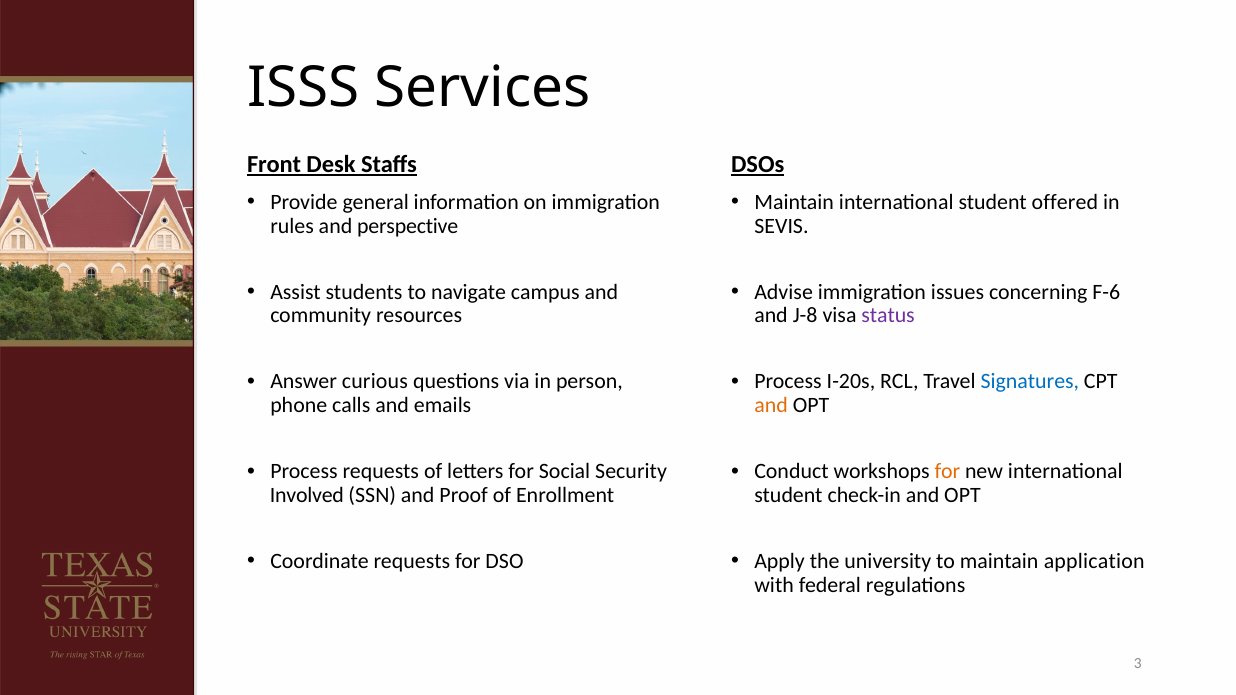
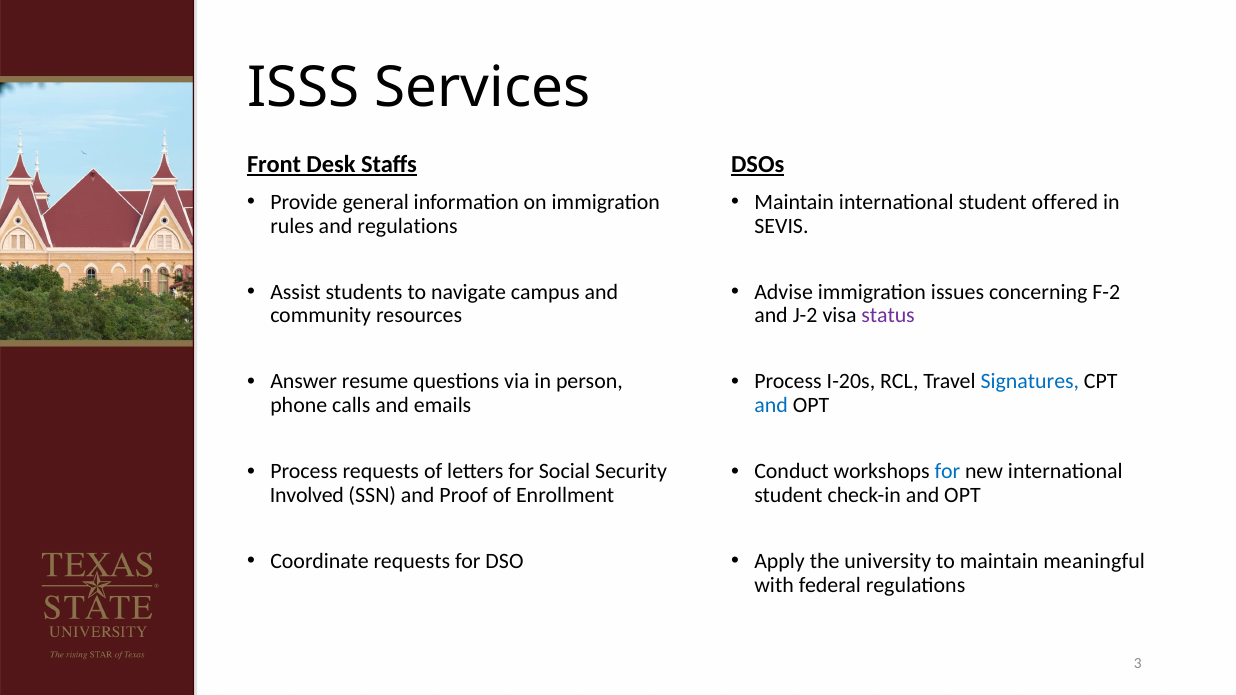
and perspective: perspective -> regulations (408, 226)
F-6: F-6 -> F-2 (1106, 292)
J-8: J-8 -> J-2 (805, 316)
curious: curious -> resume (375, 382)
and colour: orange -> blue (771, 406)
for colour: orange -> blue (947, 472)
application: application -> meaningful (1094, 561)
